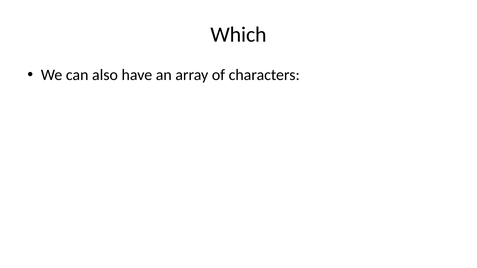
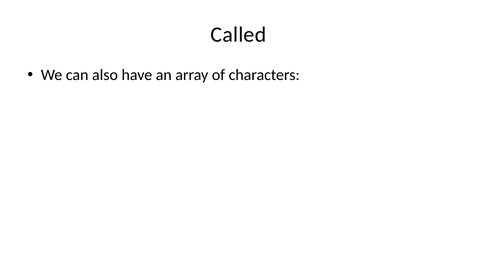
Which: Which -> Called (238, 35)
